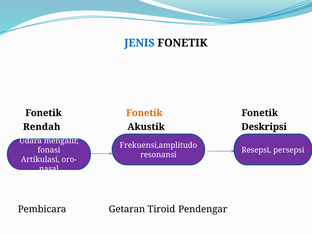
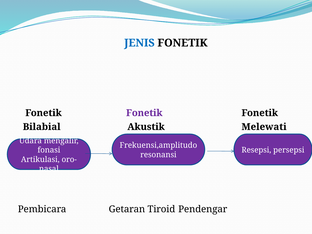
Fonetik colour: orange -> purple (144, 113)
Rendah: Rendah -> Bilabial (42, 127)
Deskripsi: Deskripsi -> Melewati (264, 127)
